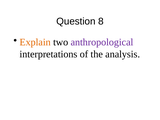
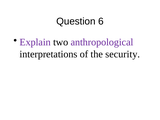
8: 8 -> 6 (101, 21)
Explain colour: orange -> purple (35, 42)
analysis: analysis -> security (123, 54)
